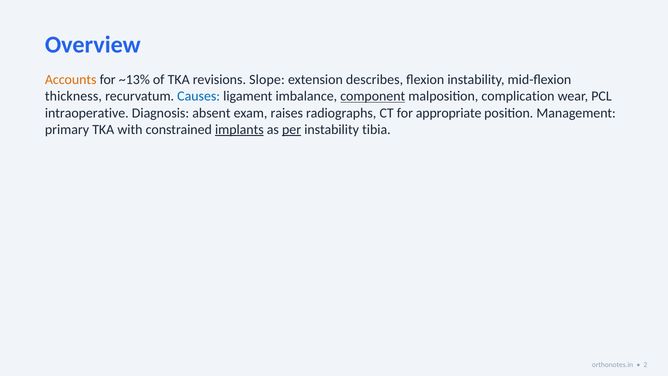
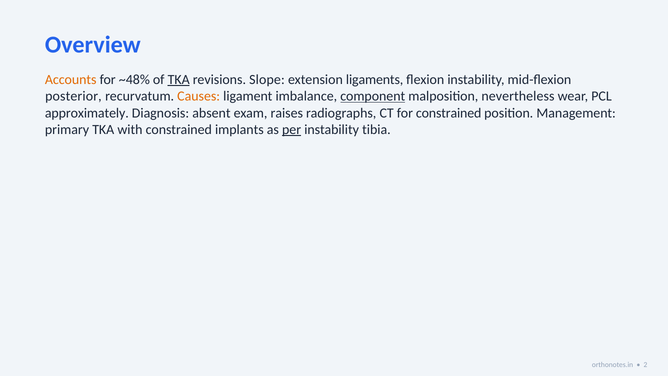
~13%: ~13% -> ~48% (134, 79)
TKA underline: none -> present (179, 79)
describes: describes -> ligaments (375, 79)
thickness: thickness -> posterior (73, 96)
Causes colour: blue -> orange (199, 96)
complication: complication -> nevertheless (518, 96)
intraoperative: intraoperative -> approximately (87, 113)
for appropriate: appropriate -> constrained (449, 113)
implants underline: present -> none (239, 130)
